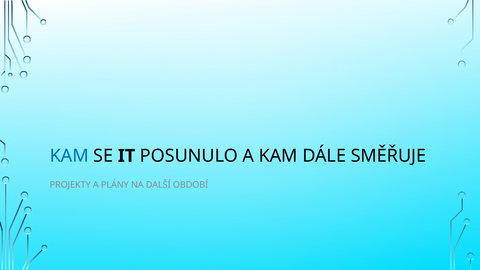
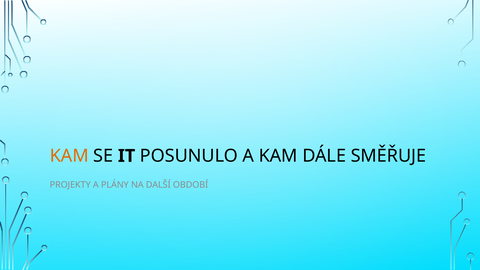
KAM colour: blue -> orange (69, 156)
